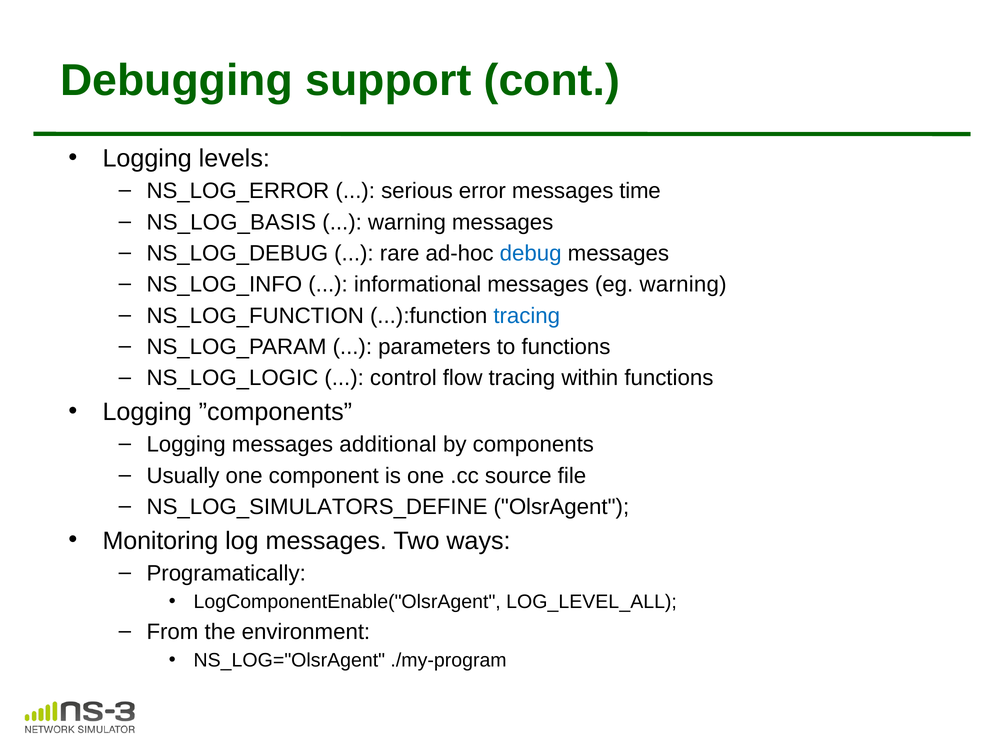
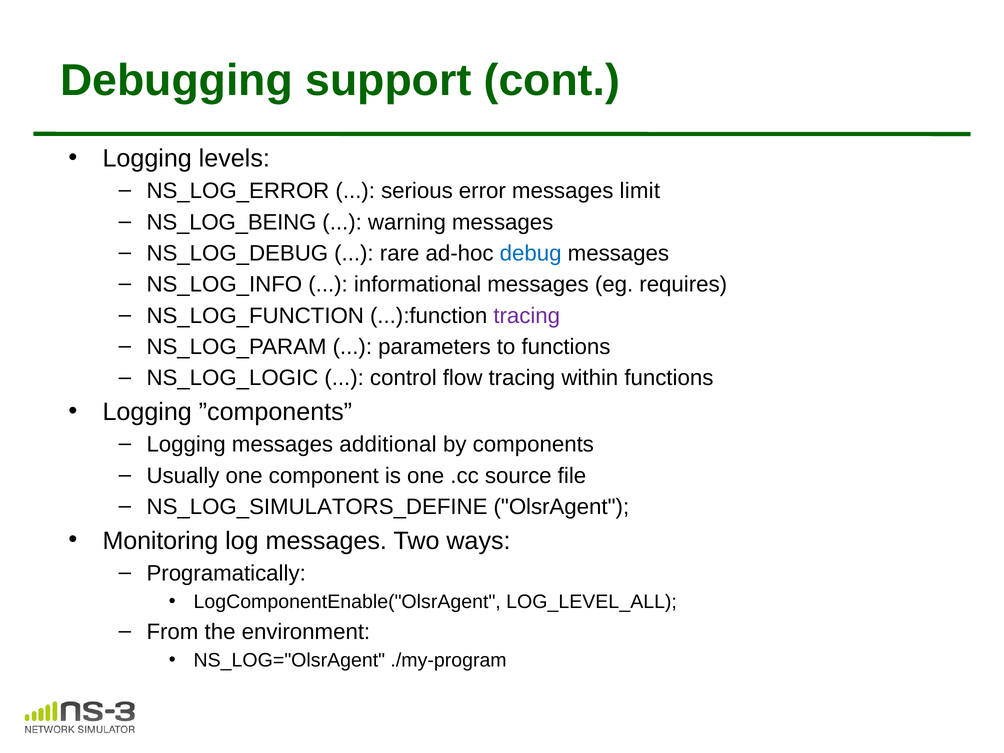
time: time -> limit (640, 191)
NS_LOG_BASIS: NS_LOG_BASIS -> NS_LOG_BEING (231, 222)
eg warning: warning -> requires (683, 285)
tracing colour: blue -> purple (527, 316)
